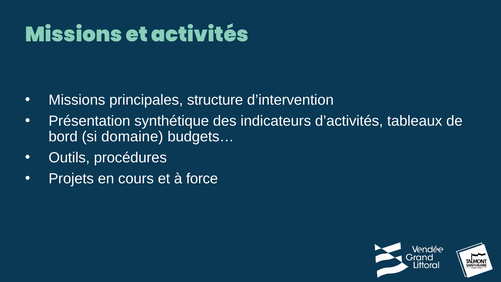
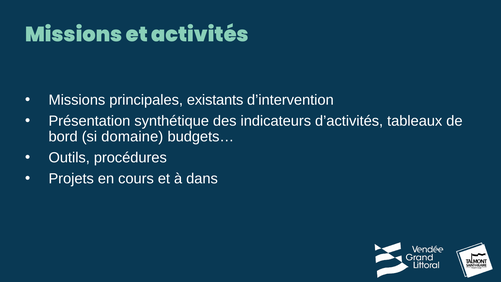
structure: structure -> existants (215, 100)
force: force -> dans (202, 179)
